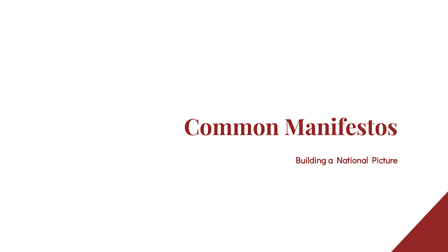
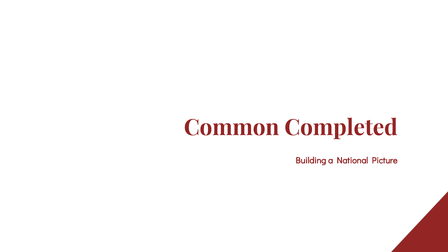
Manifestos: Manifestos -> Completed (341, 128)
